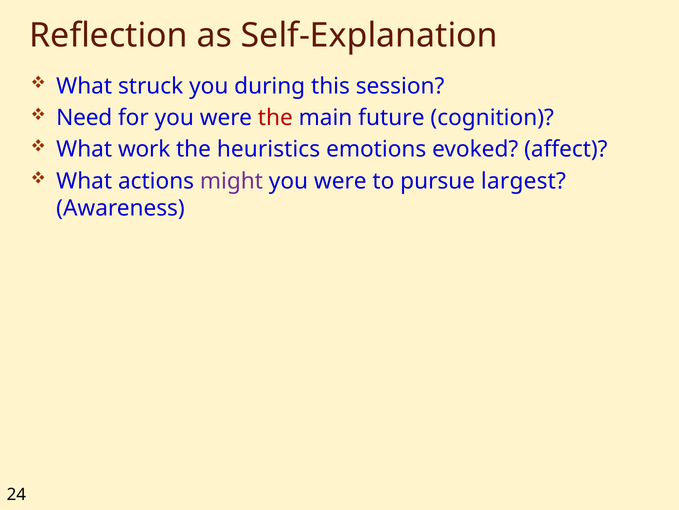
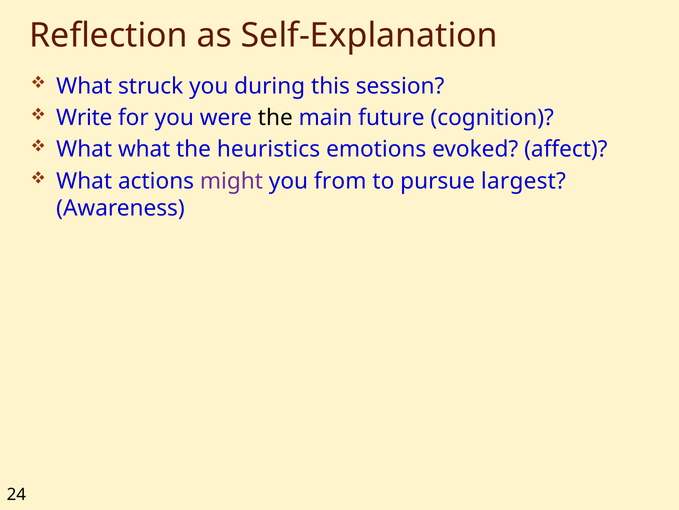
Need: Need -> Write (84, 118)
the colour: red -> black (275, 118)
What work: work -> what (144, 149)
were: were -> from (340, 181)
